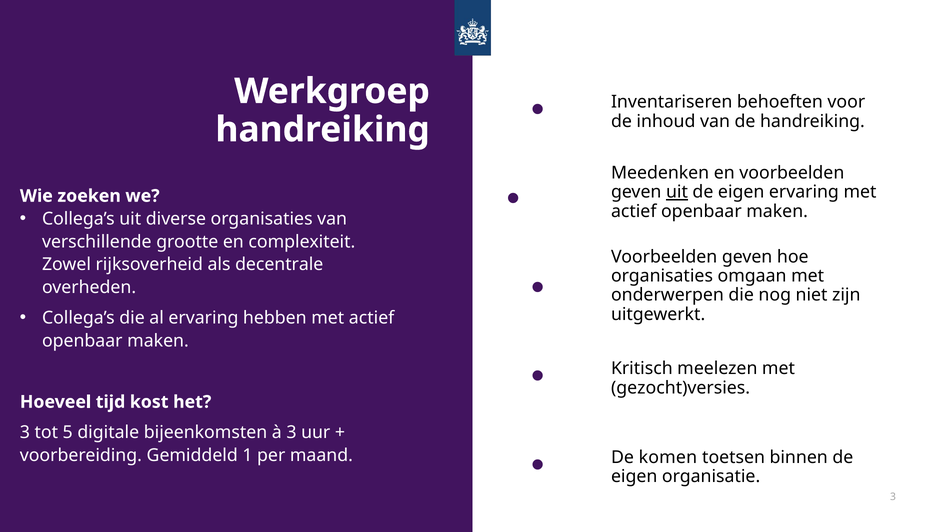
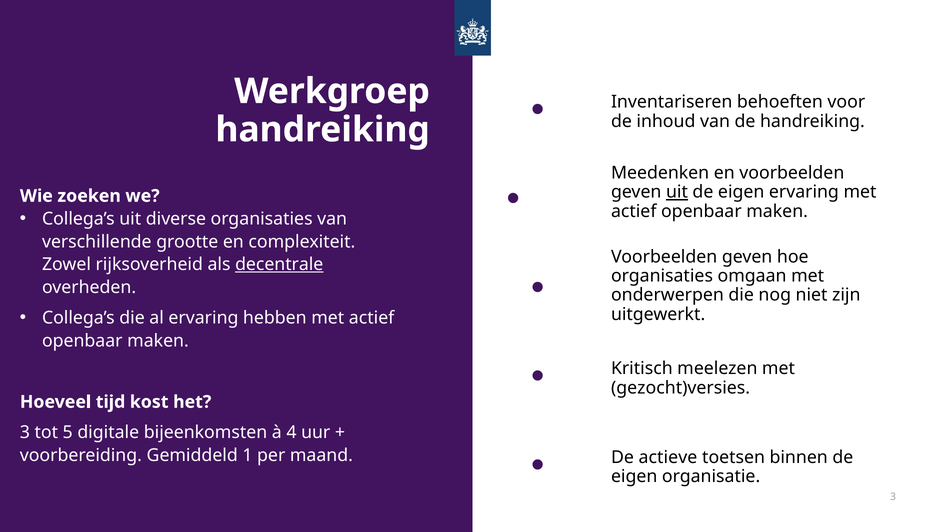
decentrale underline: none -> present (279, 264)
à 3: 3 -> 4 (291, 432)
komen: komen -> actieve (668, 457)
